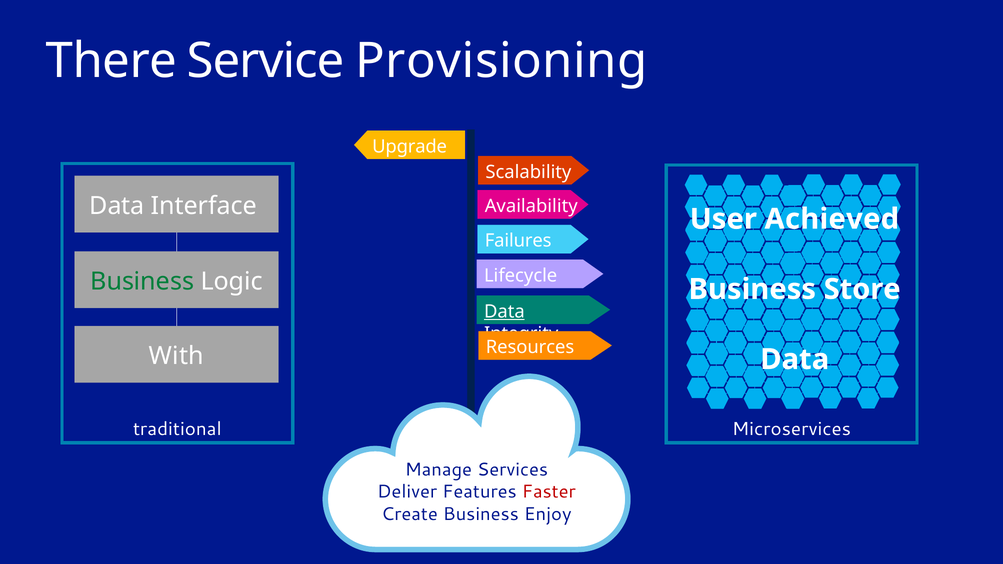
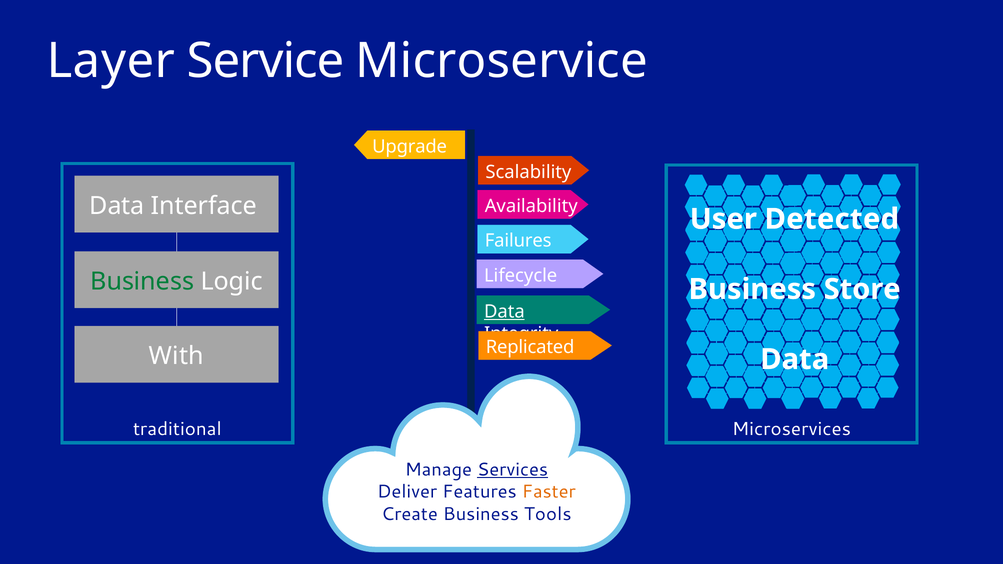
There: There -> Layer (111, 61)
Provisioning: Provisioning -> Microservice (502, 61)
Achieved: Achieved -> Detected (832, 219)
Resources: Resources -> Replicated (530, 347)
Services underline: none -> present (513, 470)
Faster colour: red -> orange (549, 492)
Enjoy: Enjoy -> Tools (548, 514)
